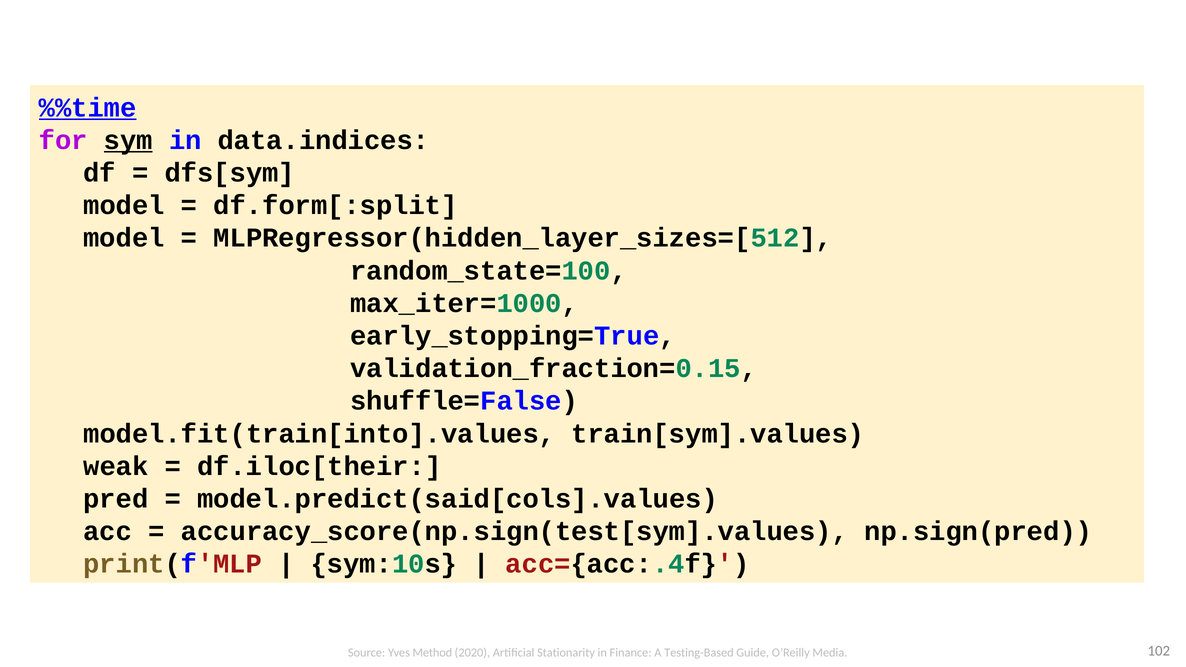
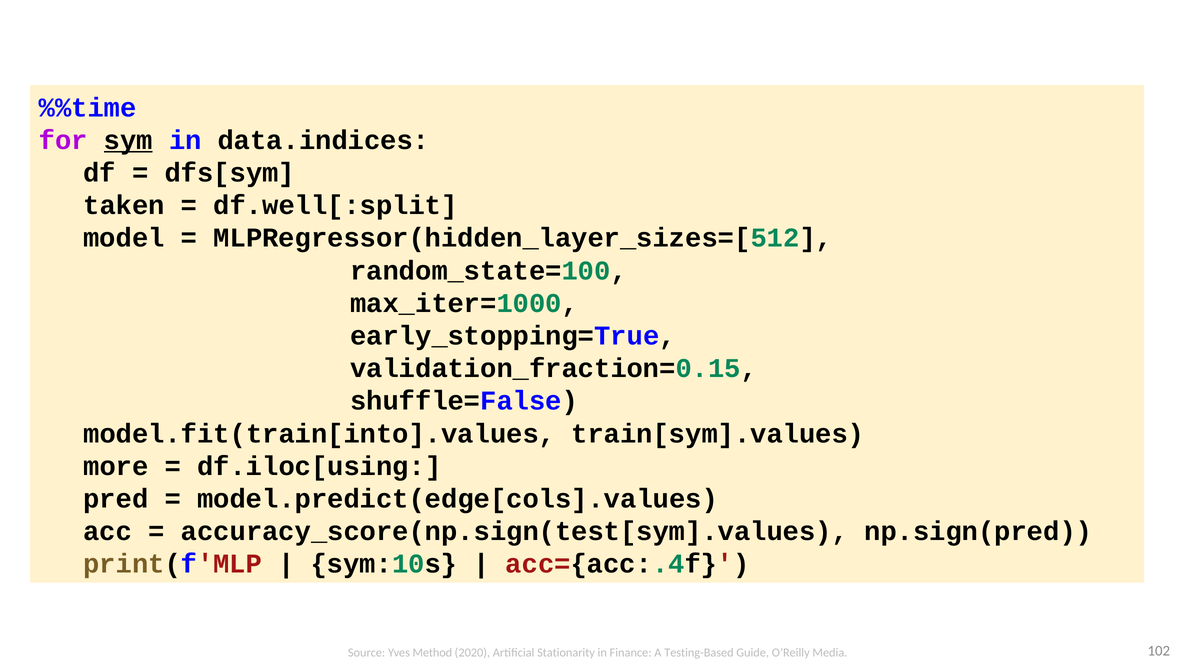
%%time underline: present -> none (88, 108)
model: model -> taken (124, 205)
df.form[:split: df.form[:split -> df.well[:split (335, 205)
weak: weak -> more (116, 466)
df.iloc[their: df.iloc[their -> df.iloc[using (319, 466)
model.predict(said[cols].values: model.predict(said[cols].values -> model.predict(edge[cols].values (458, 499)
